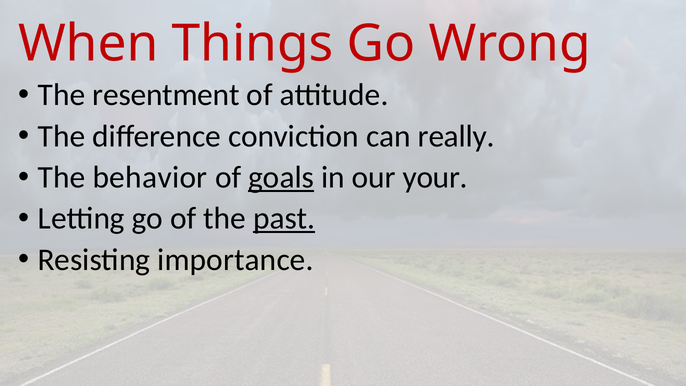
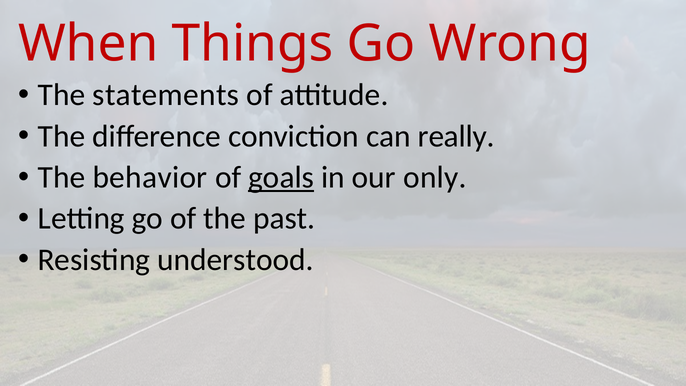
resentment: resentment -> statements (166, 95)
your: your -> only (435, 177)
past underline: present -> none (284, 218)
importance: importance -> understood (236, 260)
